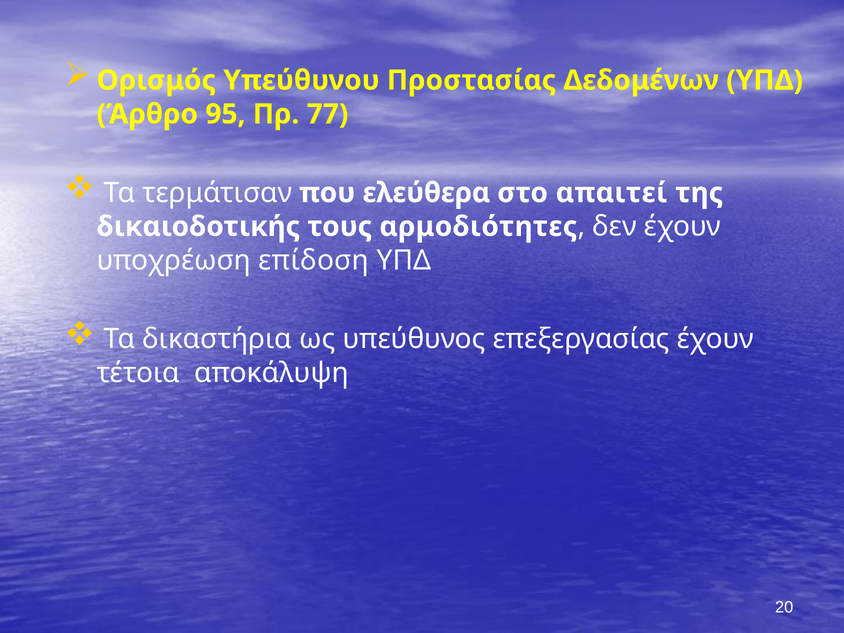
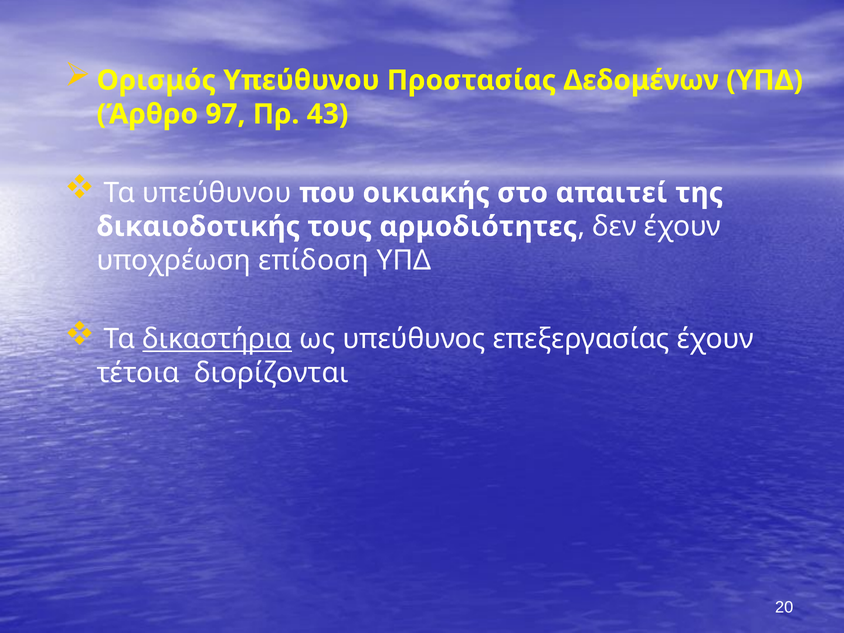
95: 95 -> 97 (225, 114)
77: 77 -> 43 (328, 114)
Τα τερμάτισαν: τερμάτισαν -> υπεύθυνου (217, 193)
ελεύθερα: ελεύθερα -> οικιακής (426, 193)
δικαστήρια underline: none -> present (217, 339)
αποκάλυψη: αποκάλυψη -> διορίζονται (271, 373)
